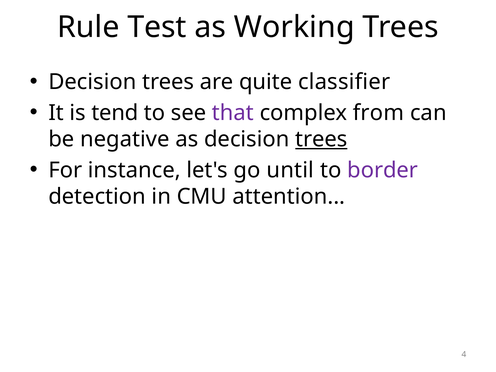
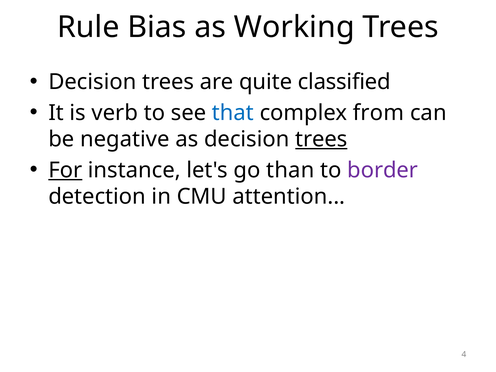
Test: Test -> Bias (157, 27)
classifier: classifier -> classified (344, 82)
tend: tend -> verb (115, 113)
that colour: purple -> blue (233, 113)
For underline: none -> present (65, 170)
until: until -> than (290, 170)
